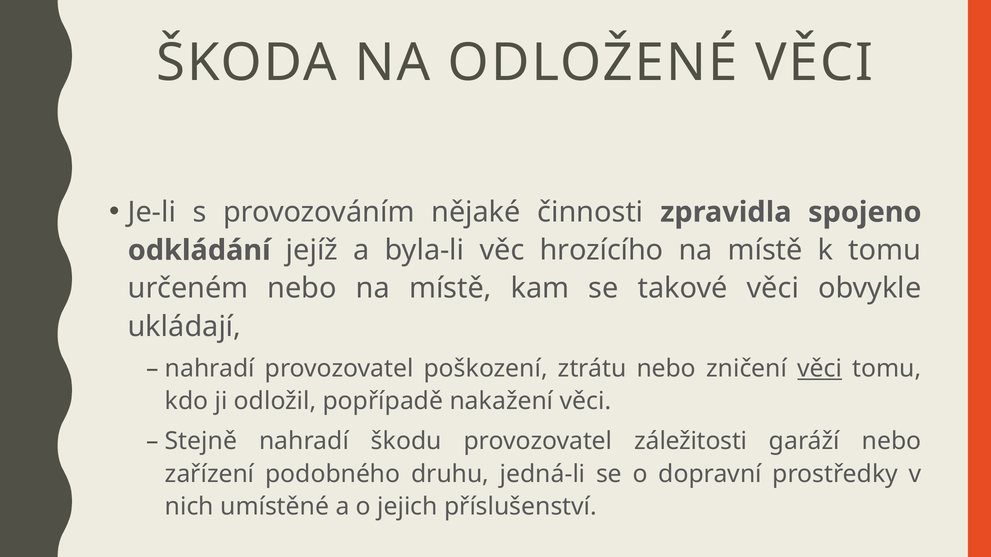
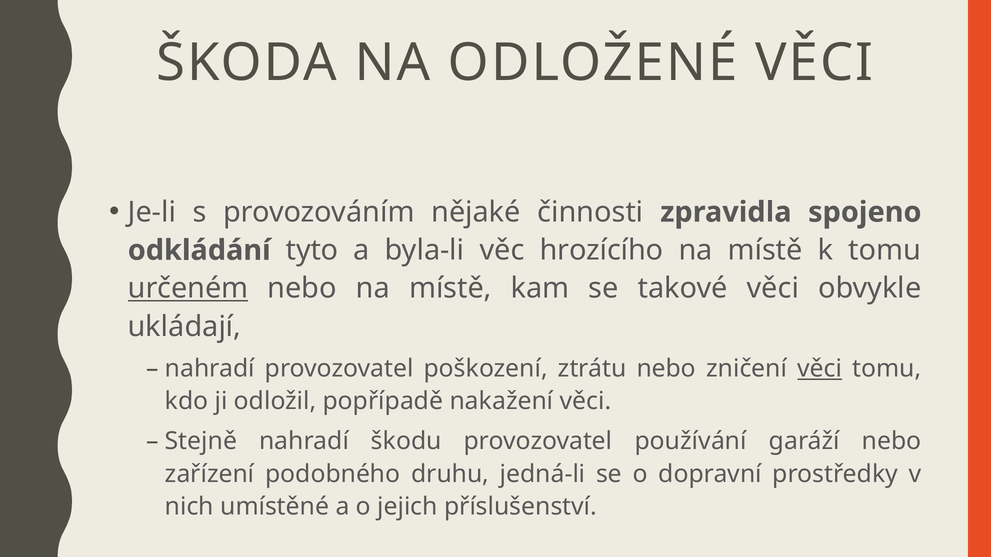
jejíž: jejíž -> tyto (312, 251)
určeném underline: none -> present (188, 289)
záležitosti: záležitosti -> používání (691, 442)
